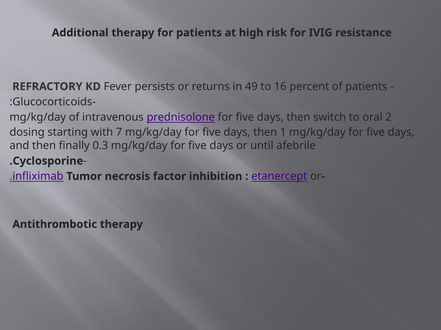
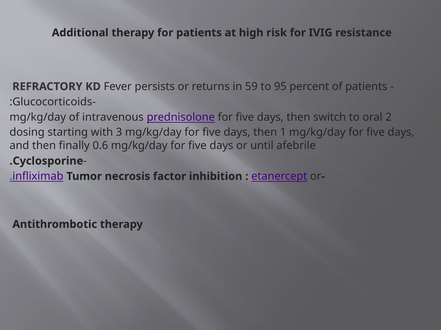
49: 49 -> 59 (251, 87)
16: 16 -> 95 (280, 87)
7: 7 -> 3 (119, 133)
0.3: 0.3 -> 0.6 (100, 146)
